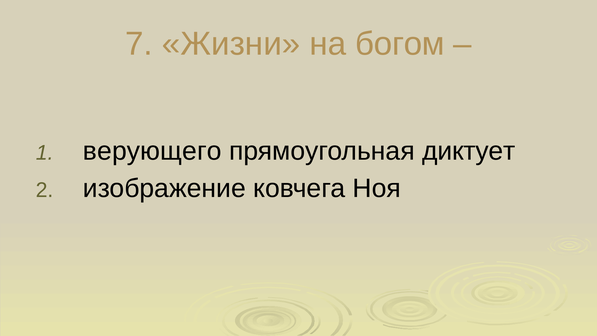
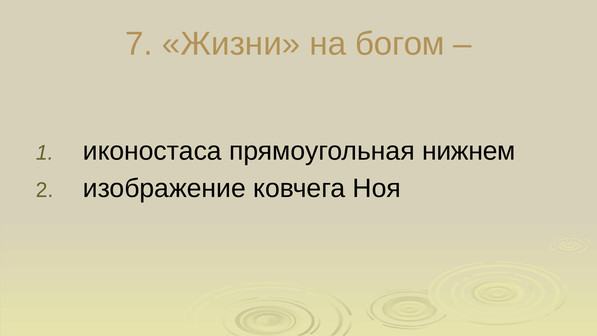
верующего: верующего -> иконостаса (152, 151)
диктует: диктует -> нижнем (469, 151)
